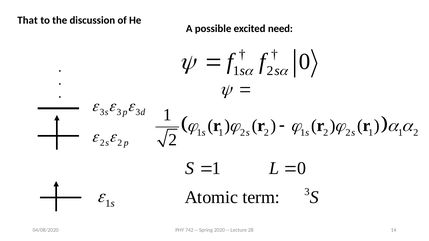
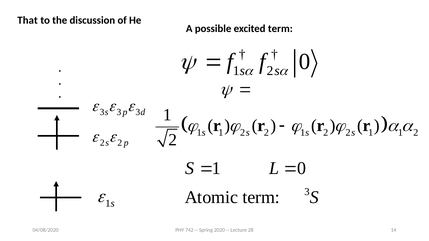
excited need: need -> term (280, 29)
